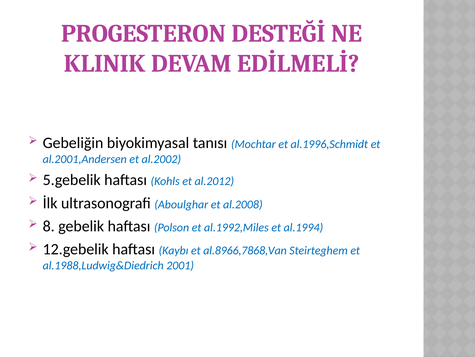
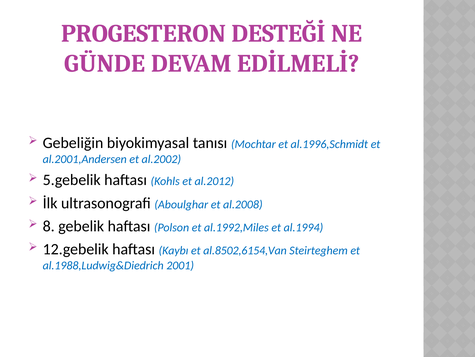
KLINIK: KLINIK -> GÜNDE (105, 64)
al.8966,7868,Van: al.8966,7868,Van -> al.8502,6154,Van (245, 250)
